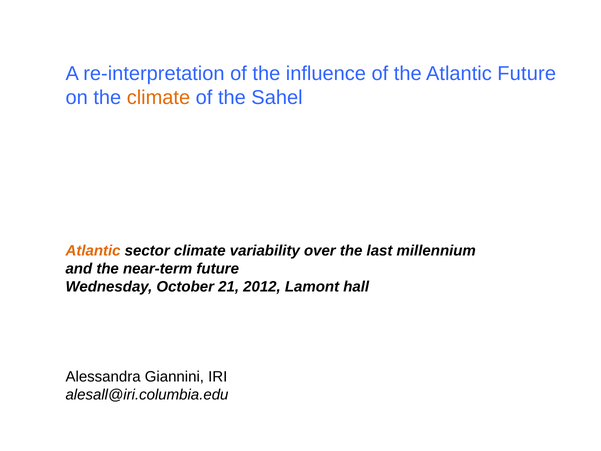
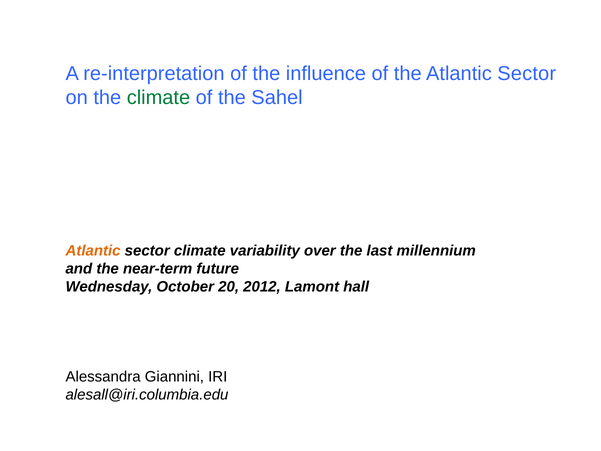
the Atlantic Future: Future -> Sector (527, 74)
climate colour: orange -> green (158, 98)
21: 21 -> 20 (229, 287)
